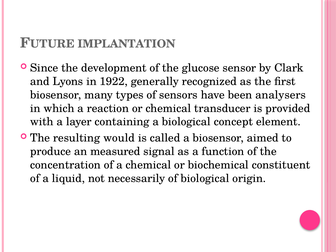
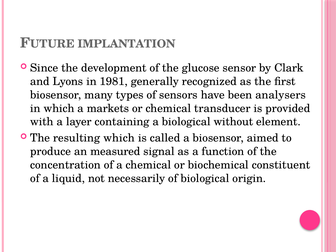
1922: 1922 -> 1981 (114, 81)
reaction: reaction -> markets (108, 108)
concept: concept -> without (233, 122)
resulting would: would -> which (119, 138)
